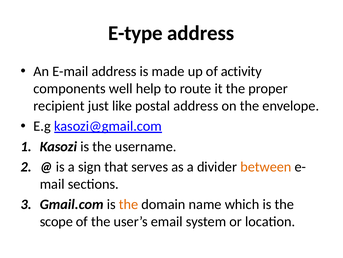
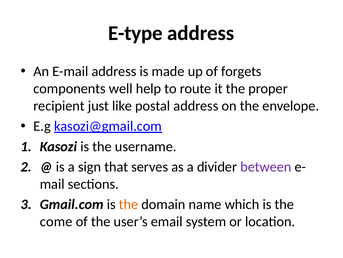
activity: activity -> forgets (241, 71)
between colour: orange -> purple (266, 167)
scope: scope -> come (56, 221)
